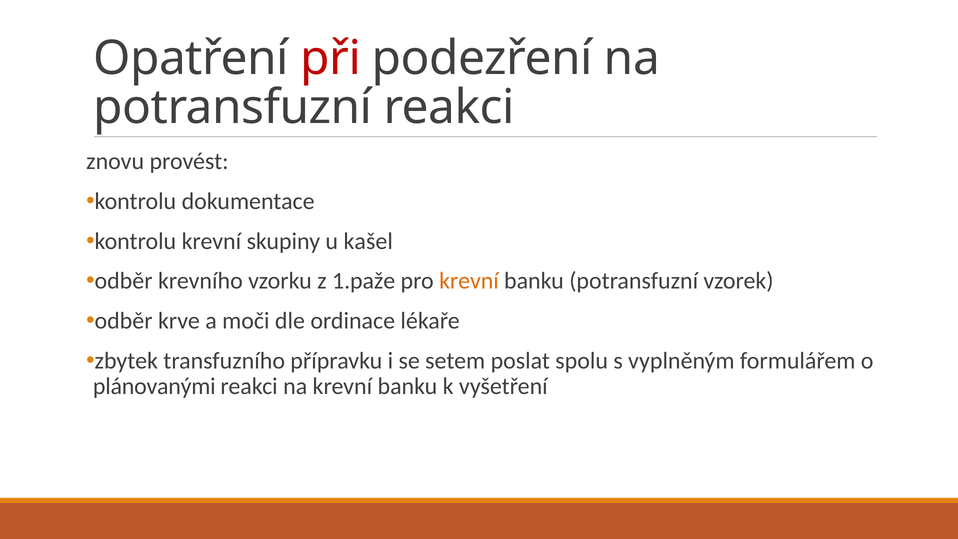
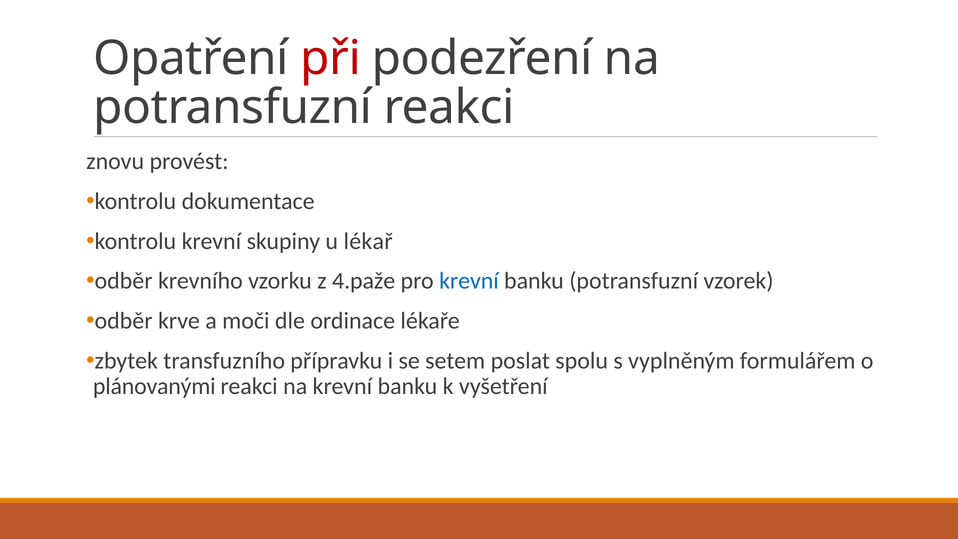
kašel: kašel -> lékař (368, 241)
1.paže: 1.paže -> 4.paže (364, 281)
krevní colour: orange -> blue (469, 281)
